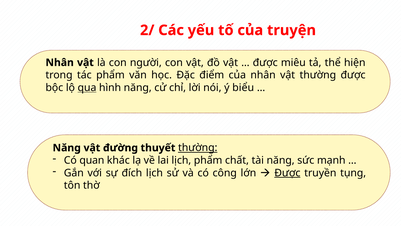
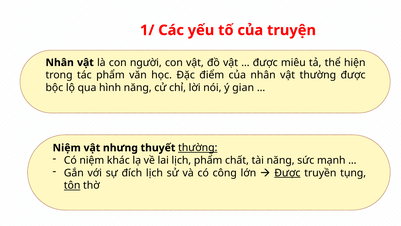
2/: 2/ -> 1/ (147, 30)
qua underline: present -> none (87, 87)
biểu: biểu -> gian (243, 87)
Năng: Năng -> Niệm (67, 148)
đường: đường -> nhưng (120, 148)
Có quan: quan -> niệm (92, 160)
tôn underline: none -> present (72, 185)
